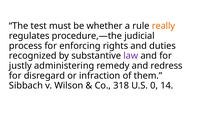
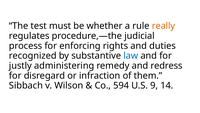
law colour: purple -> blue (131, 56)
318: 318 -> 594 (121, 85)
0: 0 -> 9 (154, 85)
